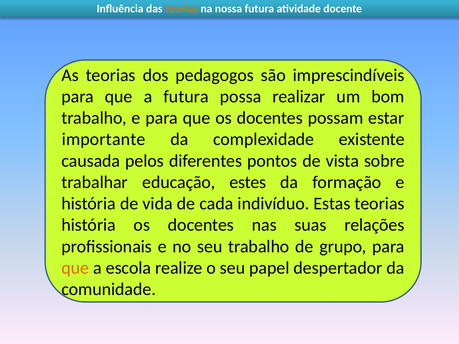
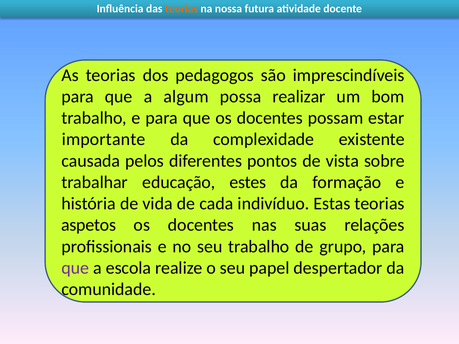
a futura: futura -> algum (186, 97)
história: história -> aspetos (89, 225)
que colour: orange -> purple (75, 268)
